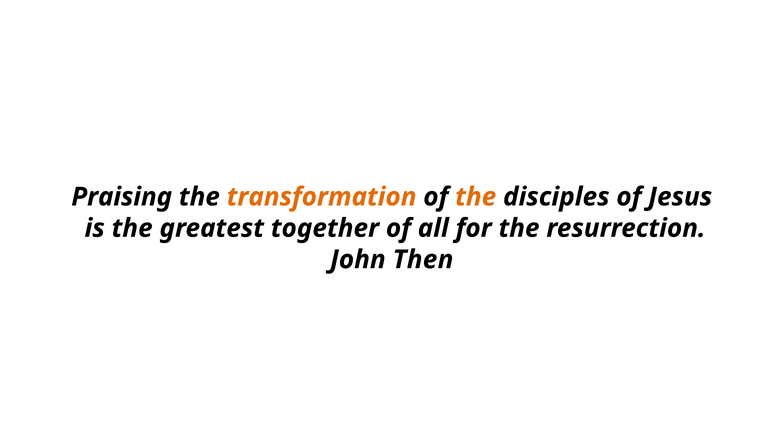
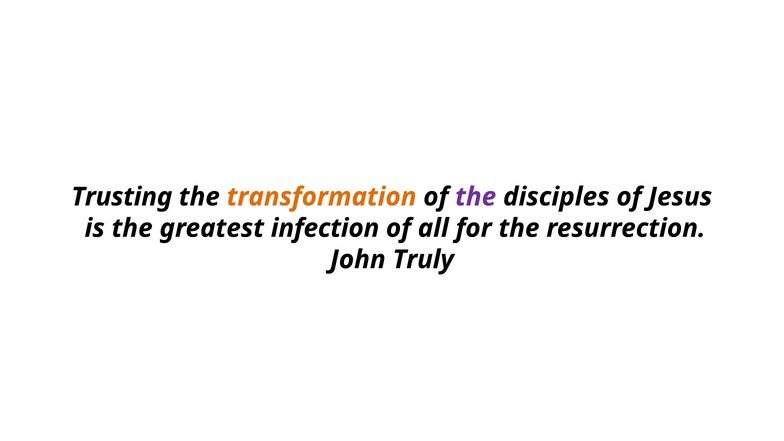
Praising: Praising -> Trusting (122, 197)
the colour: orange -> purple (476, 197)
together: together -> infection (325, 228)
Then: Then -> Truly (423, 260)
